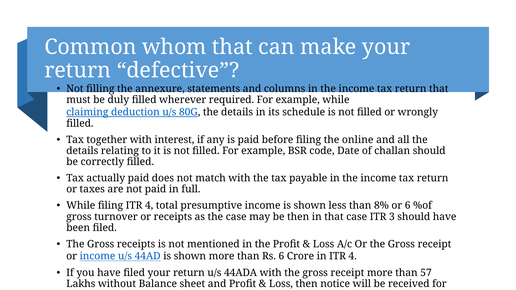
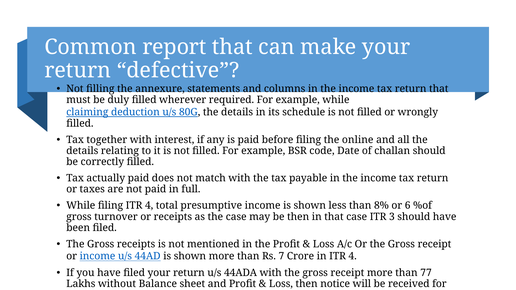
whom: whom -> report (174, 47)
Rs 6: 6 -> 7 (281, 256)
57: 57 -> 77 (426, 273)
